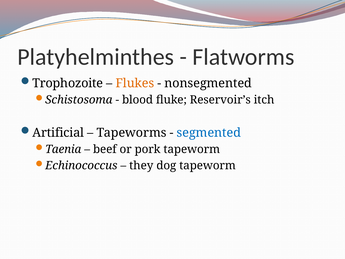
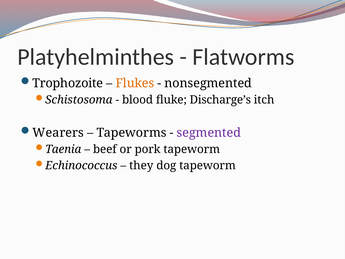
Reservoir’s: Reservoir’s -> Discharge’s (220, 100)
Artificial: Artificial -> Wearers (58, 133)
segmented colour: blue -> purple (209, 133)
